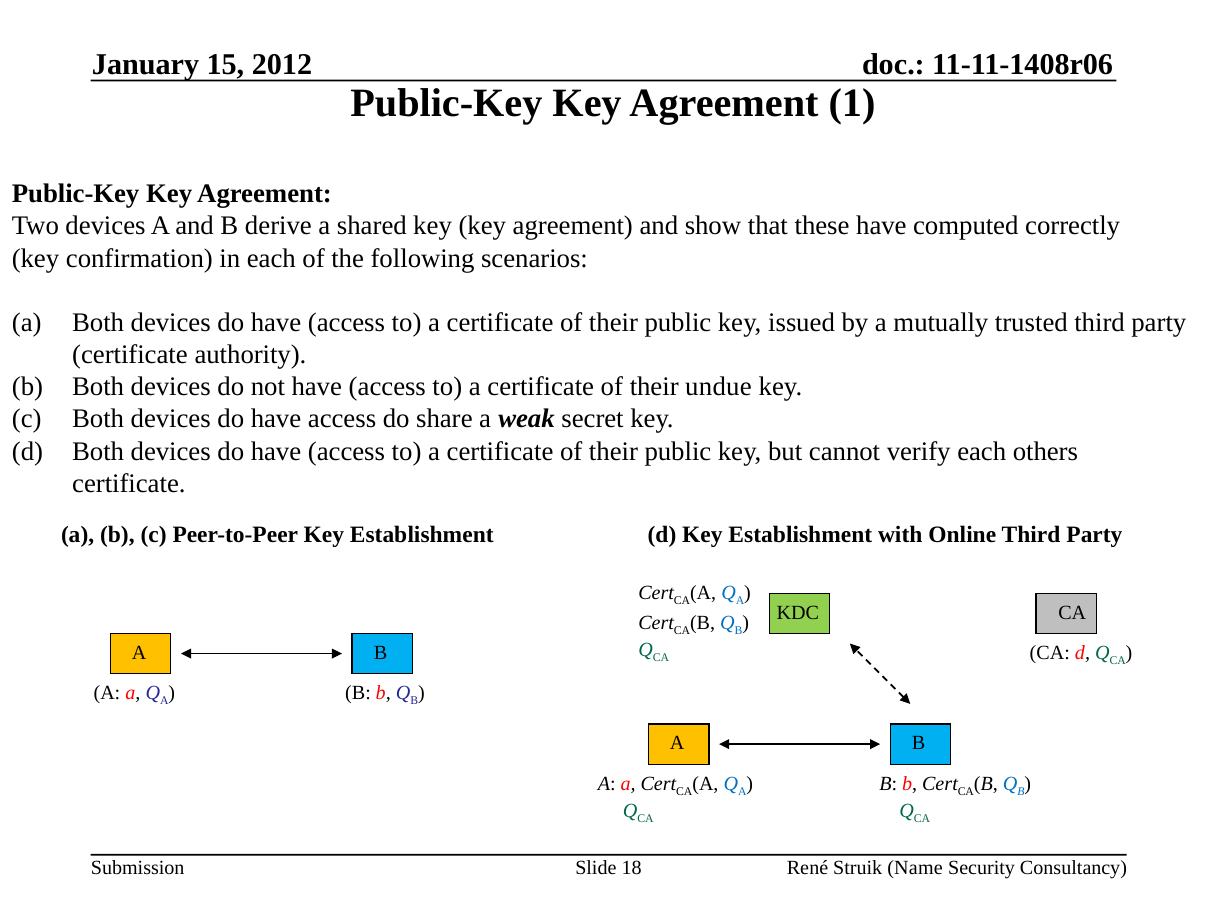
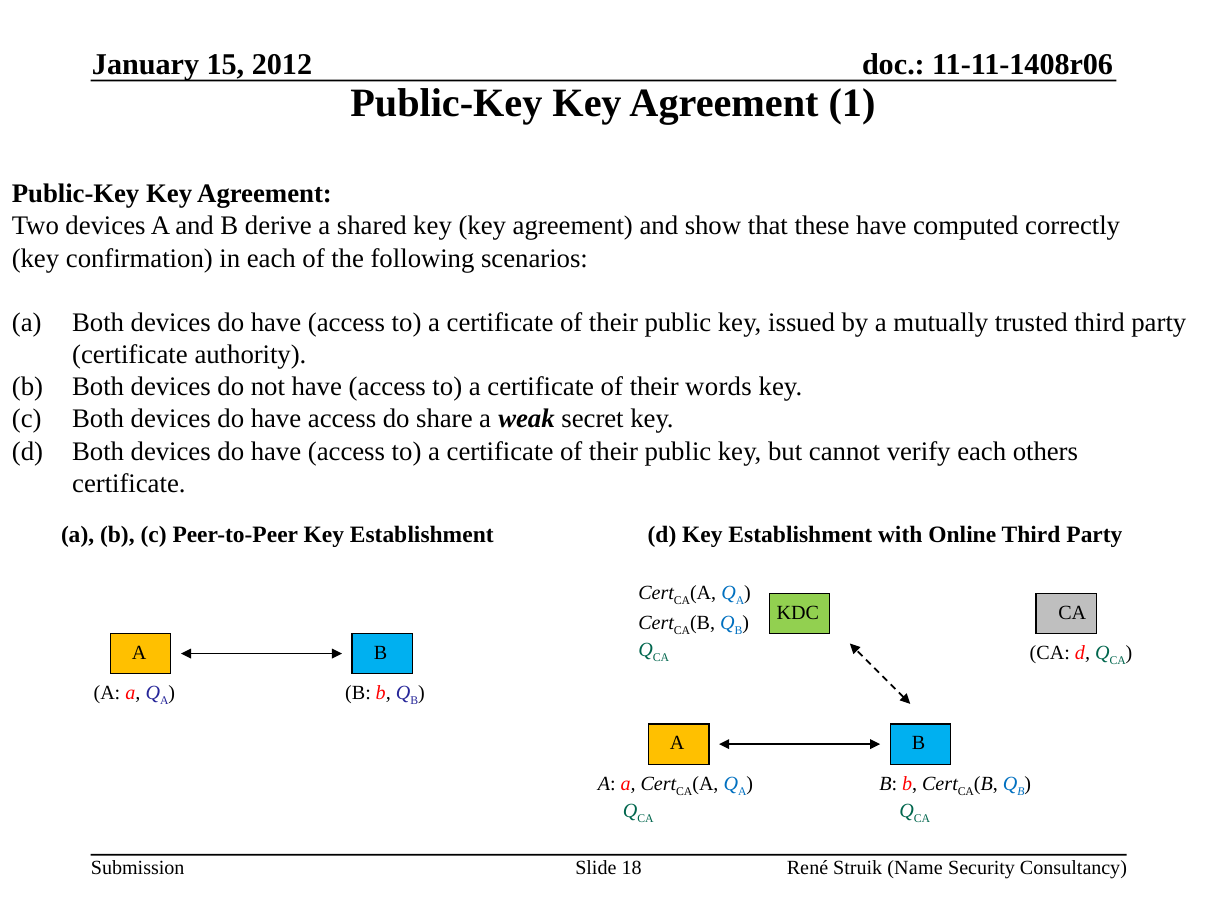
undue: undue -> words (719, 387)
